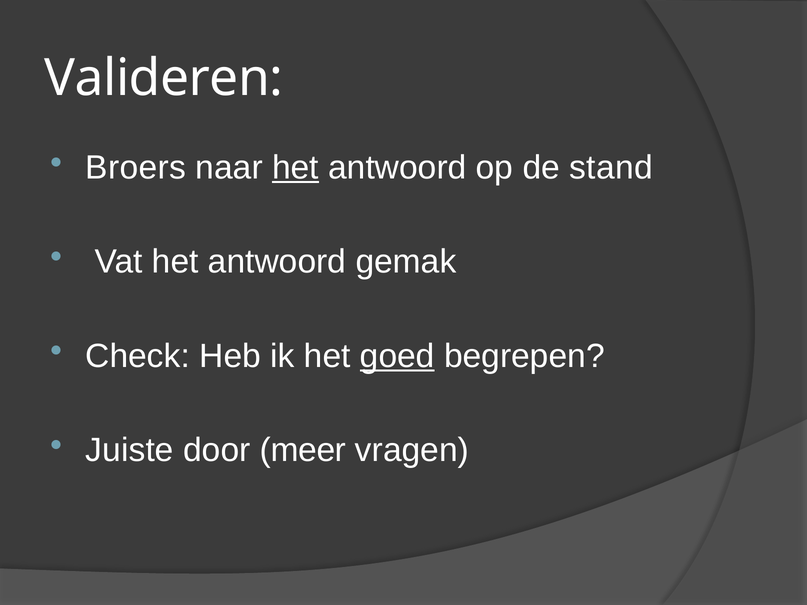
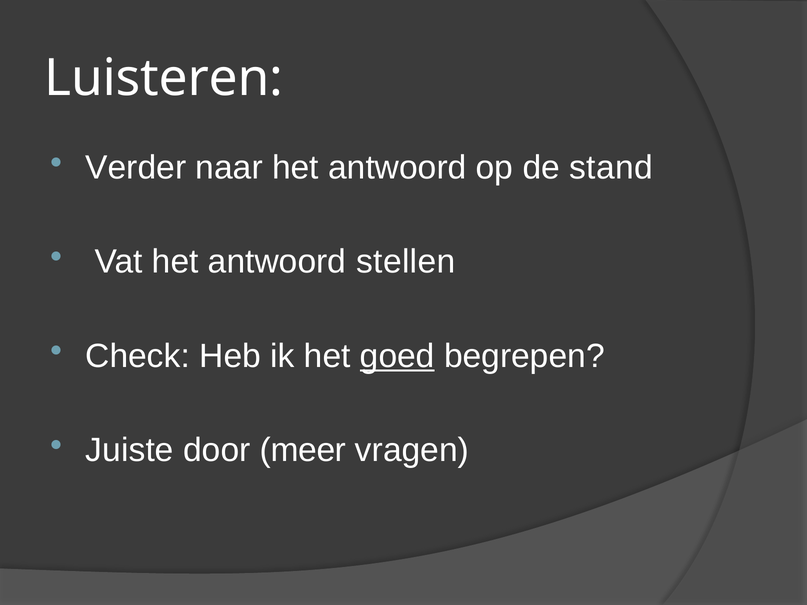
Valideren: Valideren -> Luisteren (164, 78)
Broers: Broers -> Verder (136, 168)
het underline: present -> none (295, 168)
gemak: gemak -> stellen (406, 262)
